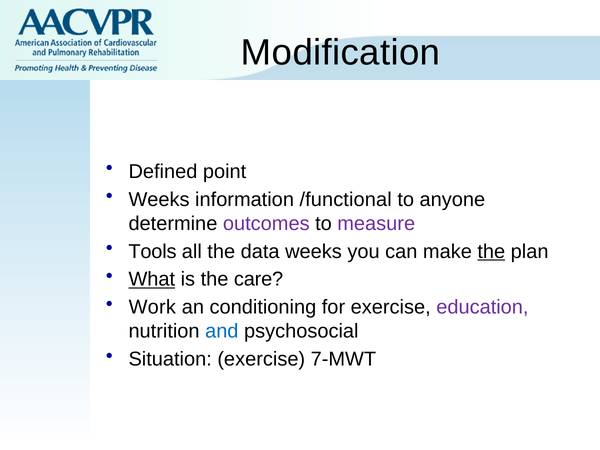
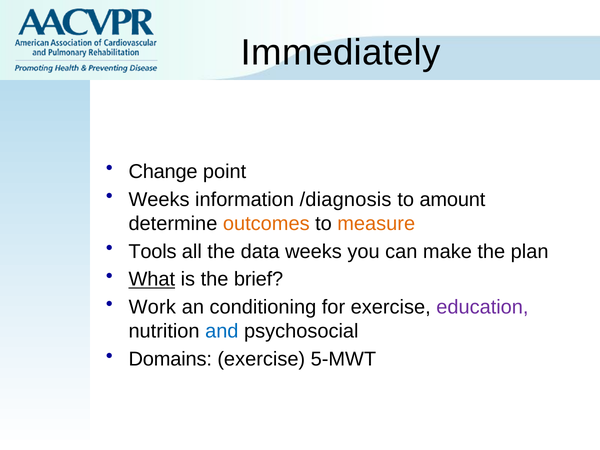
Modification: Modification -> Immediately (341, 53)
Defined: Defined -> Change (163, 171)
/functional: /functional -> /diagnosis (346, 199)
anyone: anyone -> amount (452, 199)
outcomes colour: purple -> orange (266, 223)
measure colour: purple -> orange (376, 223)
the underline: present -> none (491, 251)
care: care -> brief (259, 279)
Situation: Situation -> Domains (170, 359)
7-MWT: 7-MWT -> 5-MWT (343, 359)
